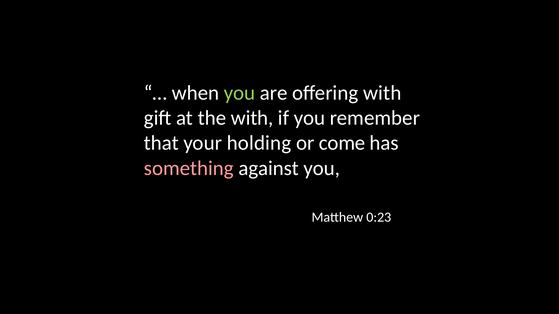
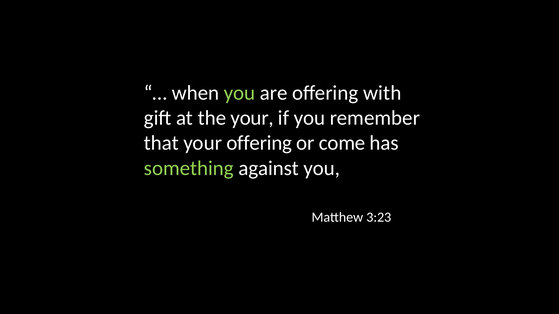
the with: with -> your (252, 118)
your holding: holding -> offering (259, 143)
something colour: pink -> light green (189, 168)
0:23: 0:23 -> 3:23 (379, 218)
